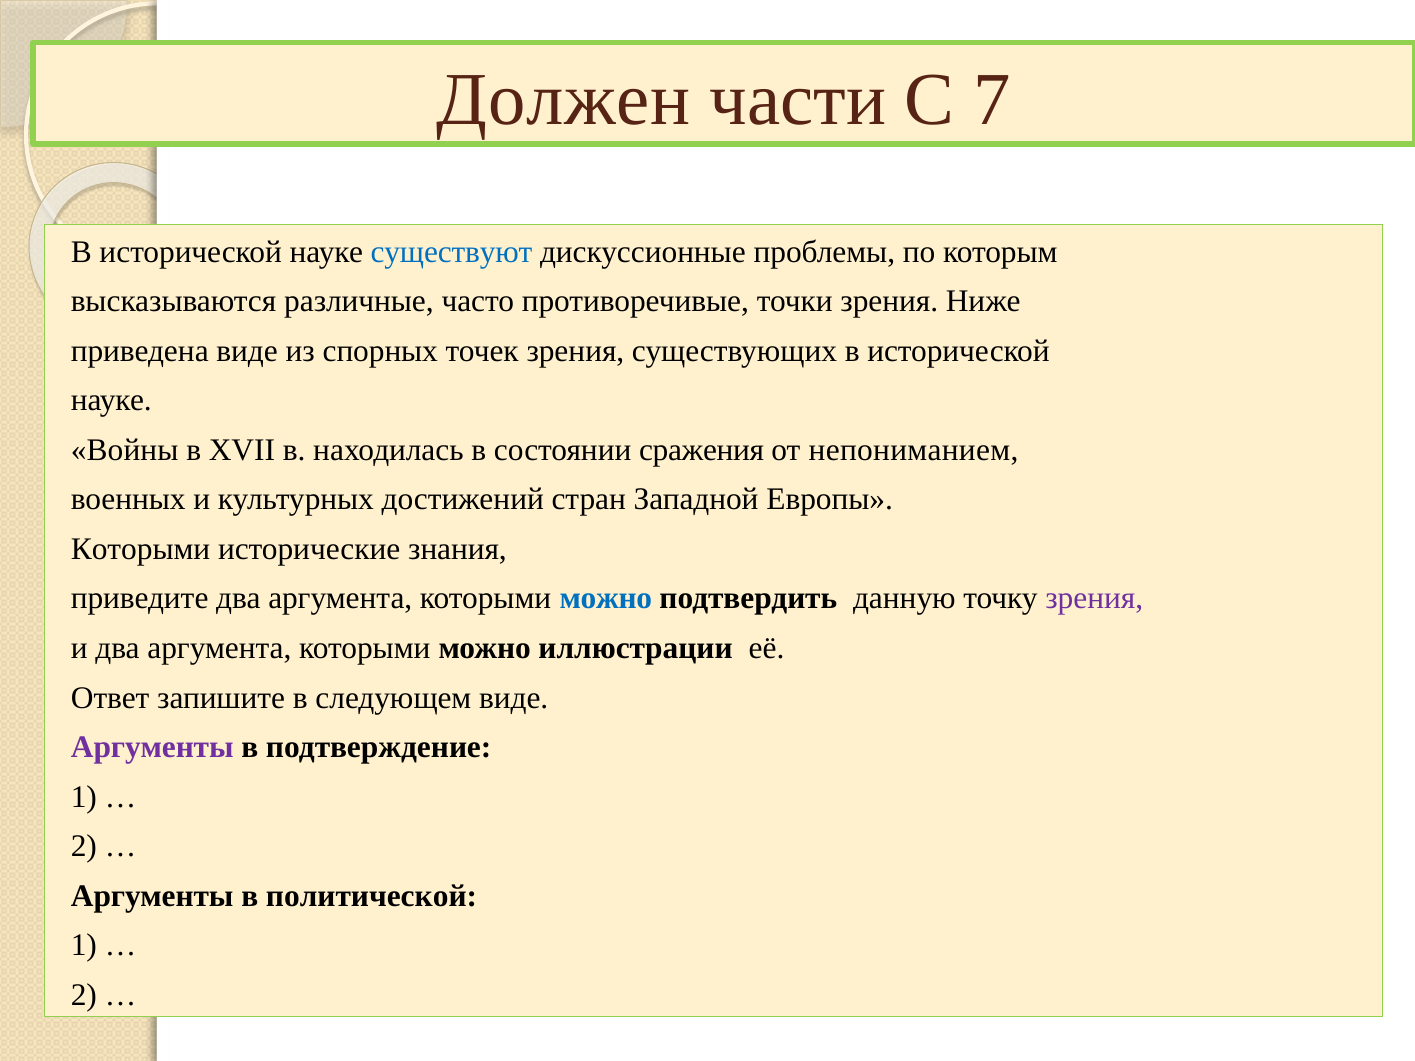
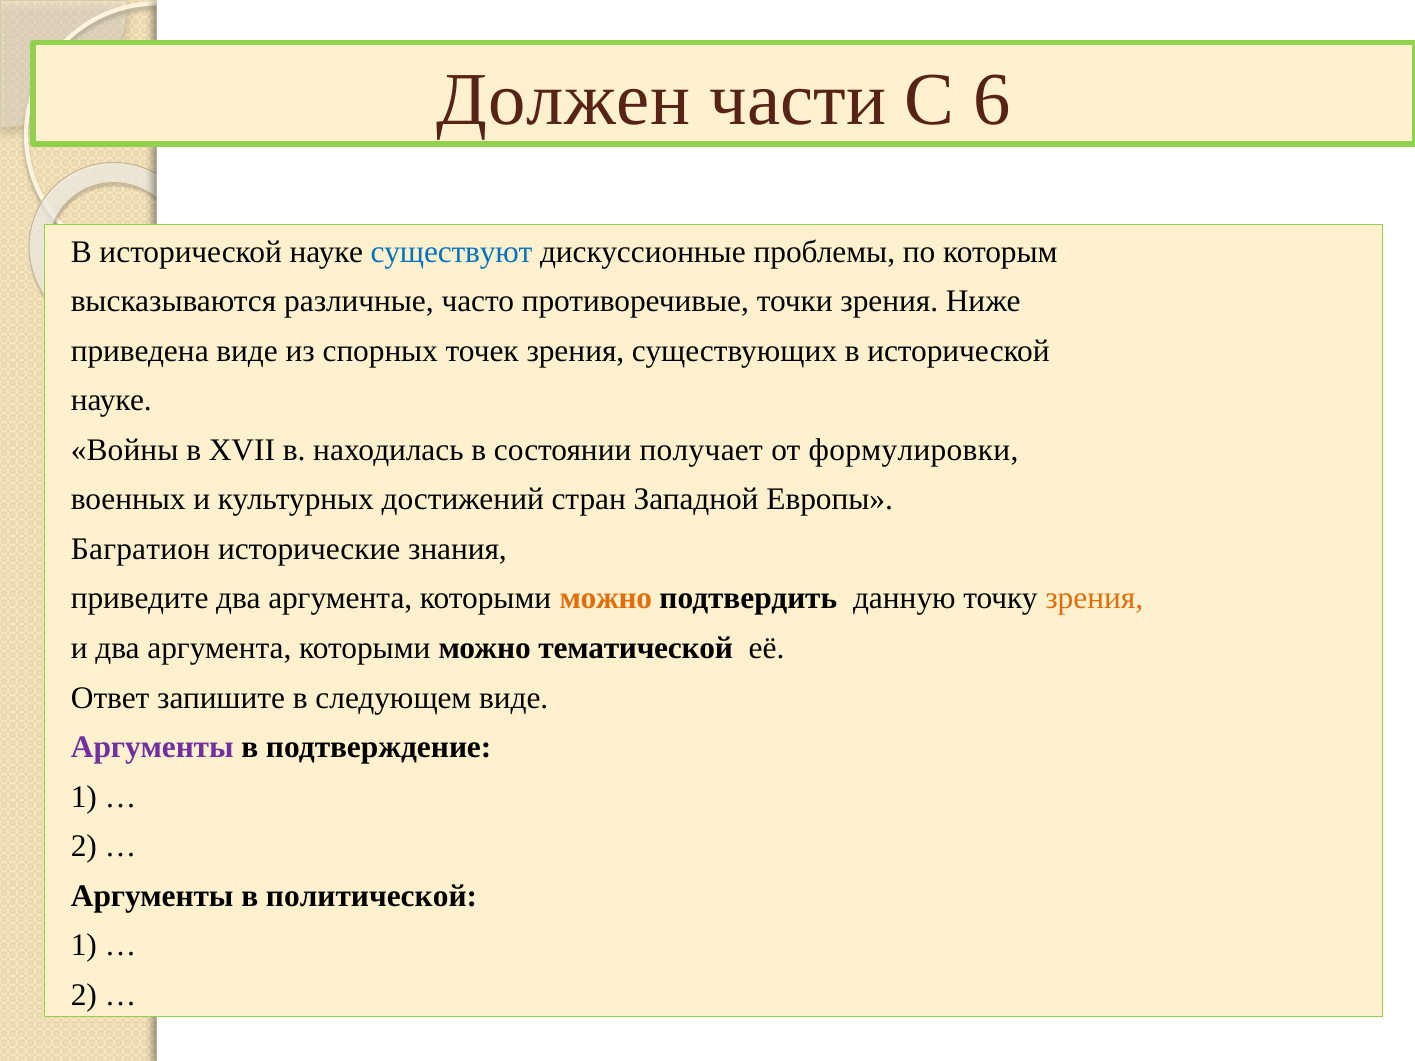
7: 7 -> 6 (992, 99)
сражения: сражения -> получает (701, 450)
непониманием: непониманием -> формулировки (914, 450)
Которыми: Которыми -> Багратион (140, 549)
можно colour: blue -> orange (606, 599)
зрения colour: purple -> orange (1094, 599)
иллюстрации: иллюстрации -> тематической (636, 648)
